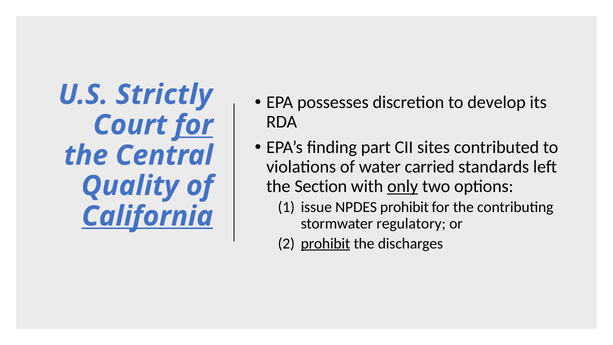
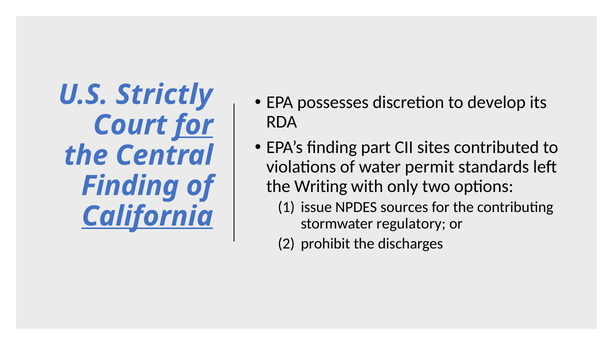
carried: carried -> permit (430, 167)
Section: Section -> Writing (321, 186)
only underline: present -> none (403, 186)
Quality: Quality -> Finding (130, 186)
NPDES prohibit: prohibit -> sources (404, 207)
prohibit underline: present -> none (325, 243)
